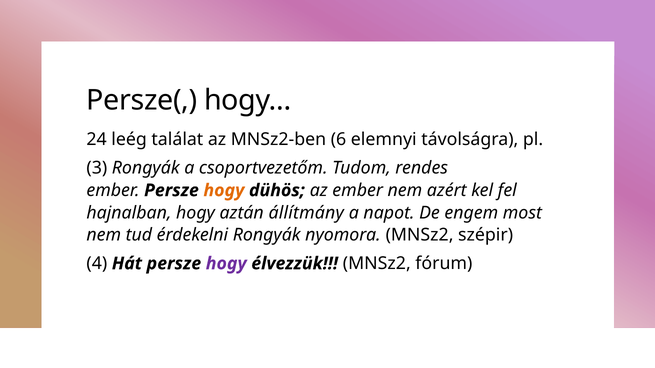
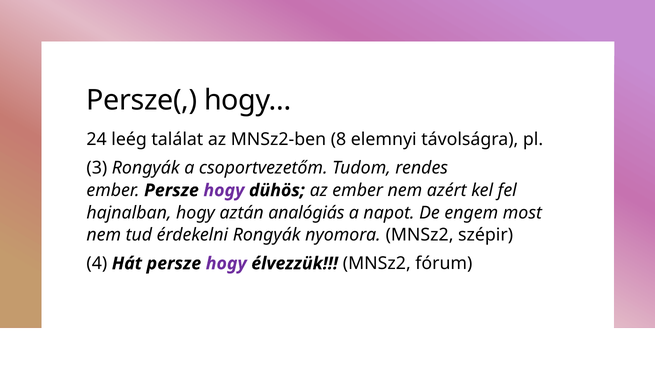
6: 6 -> 8 (339, 140)
hogy colour: orange -> purple (224, 191)
állítmány: állítmány -> analógiás (306, 213)
